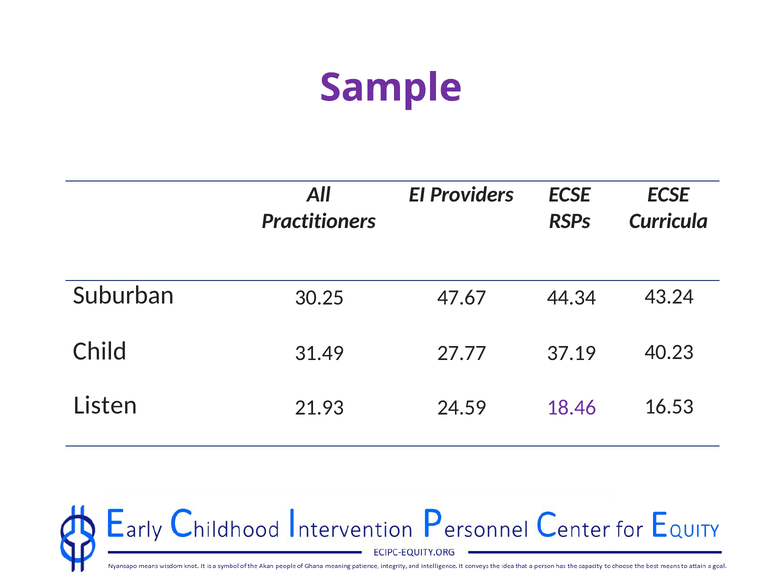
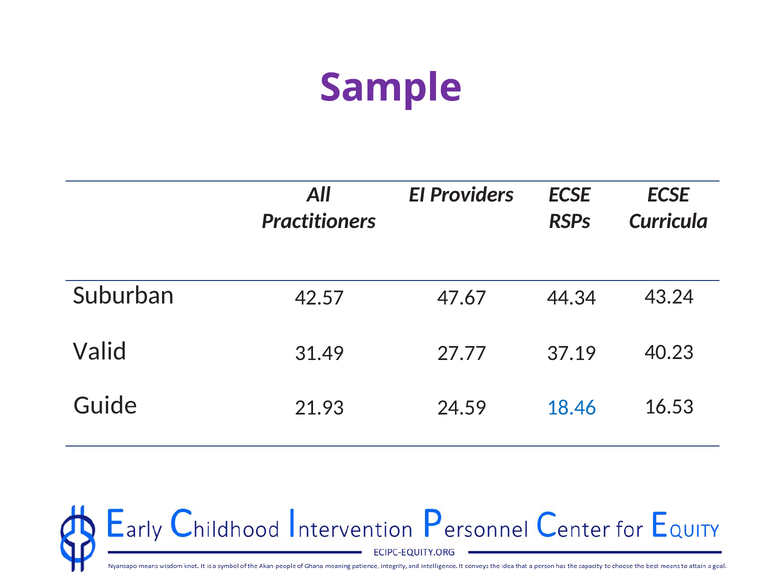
30.25: 30.25 -> 42.57 (319, 297)
Child: Child -> Valid (100, 351)
Listen: Listen -> Guide (105, 405)
18.46 colour: purple -> blue (572, 407)
